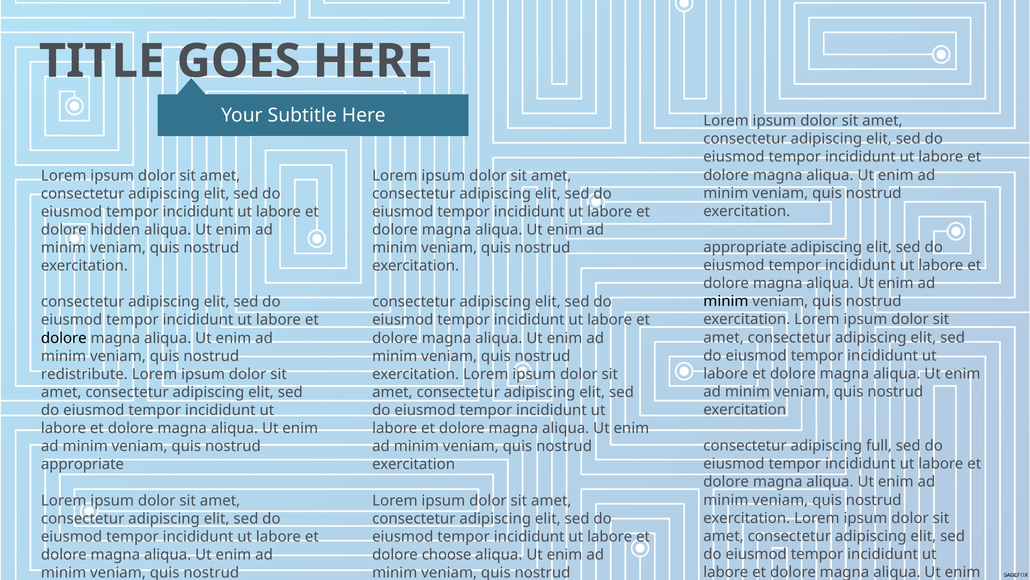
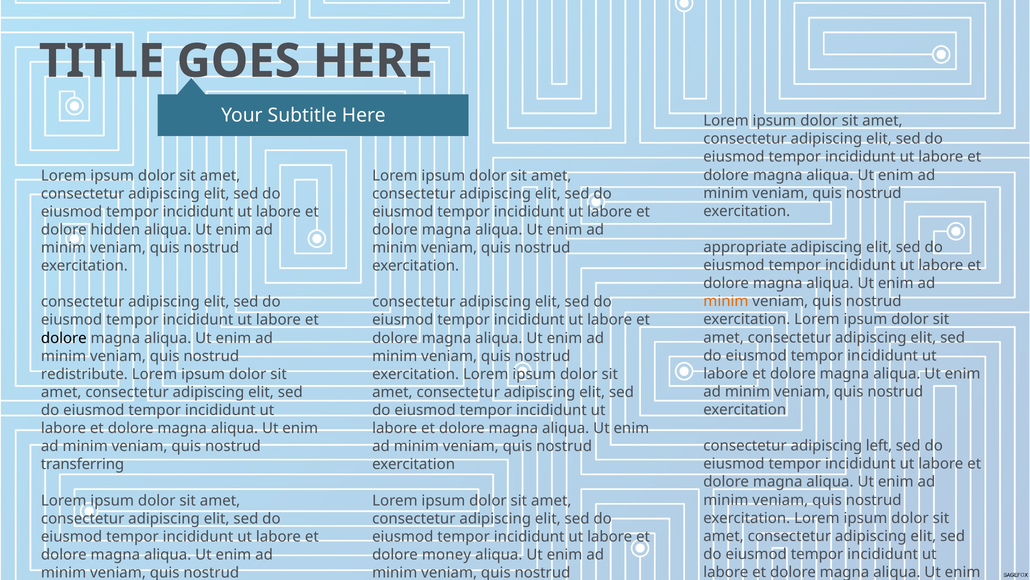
minim colour: black -> orange (726, 301)
full: full -> left (879, 445)
appropriate: appropriate -> transferring (83, 464)
choose: choose -> money (446, 554)
